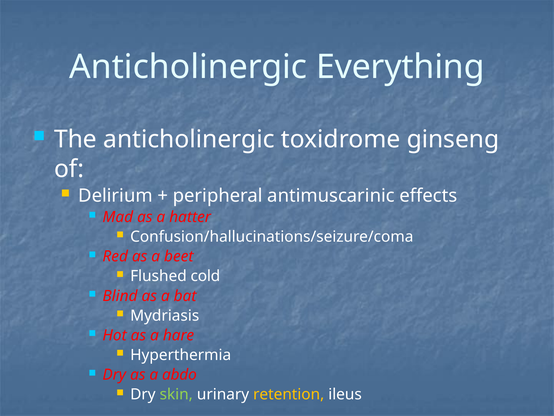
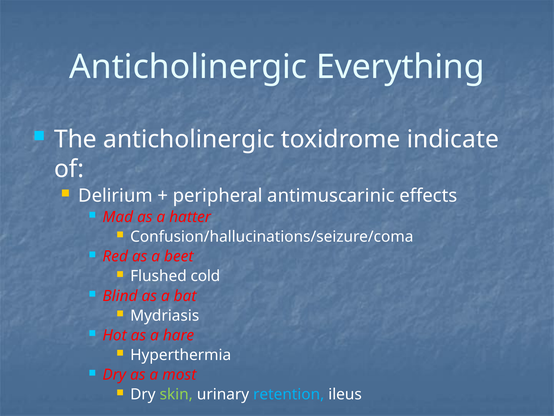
ginseng: ginseng -> indicate (453, 139)
abdo: abdo -> most (179, 374)
retention colour: yellow -> light blue (289, 394)
